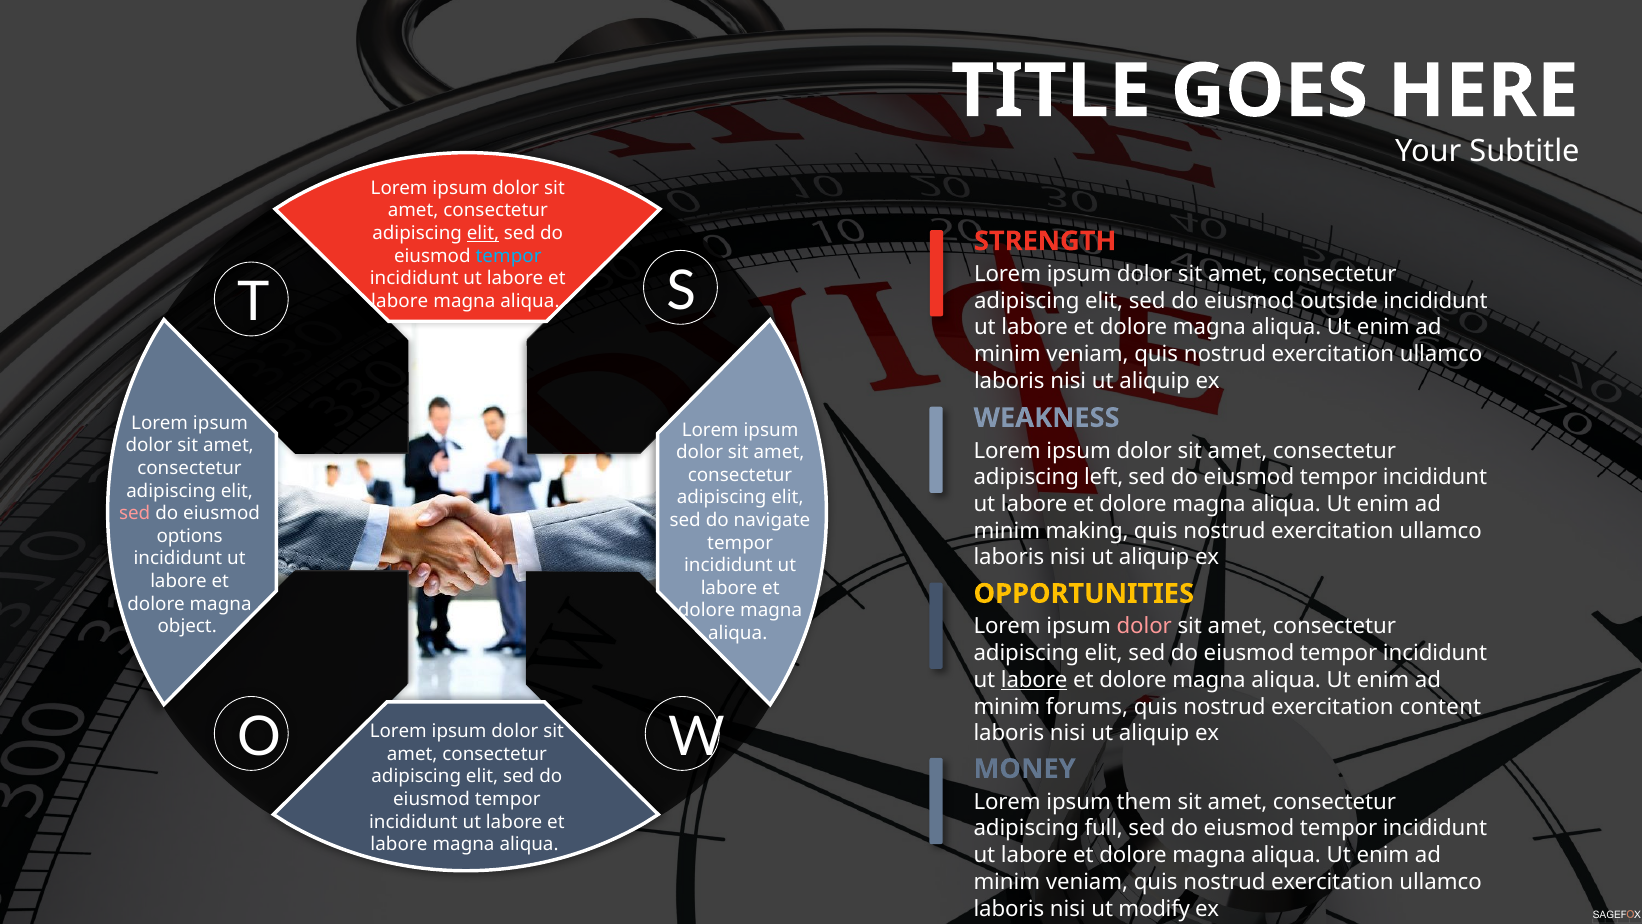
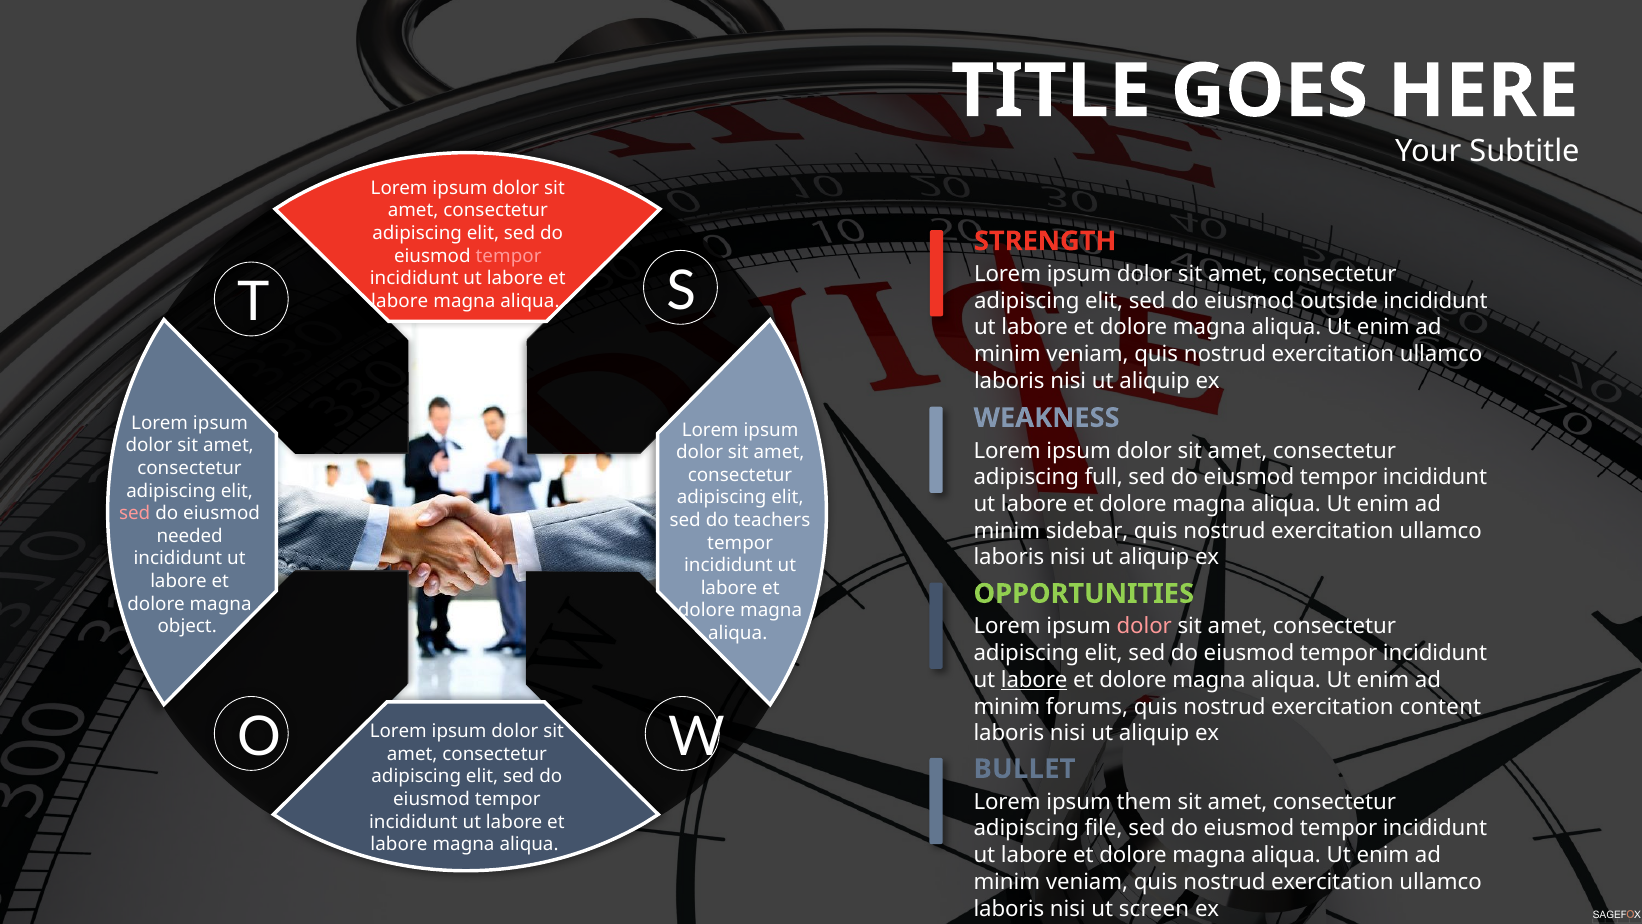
elit underline: present -> none (483, 233)
tempor colour: light blue -> pink (509, 256)
left: left -> full (1104, 477)
navigate: navigate -> teachers (772, 520)
making: making -> sidebar (1087, 531)
options: options -> needed (190, 536)
OPPORTUNITIES colour: yellow -> light green (1084, 593)
MONEY: MONEY -> BULLET (1025, 769)
full: full -> file (1104, 828)
modify: modify -> screen (1154, 908)
